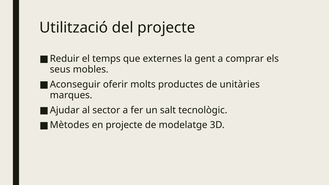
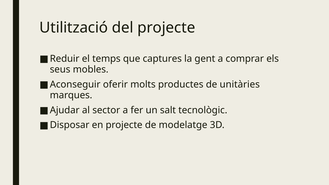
externes: externes -> captures (162, 59)
Mètodes: Mètodes -> Disposar (70, 125)
